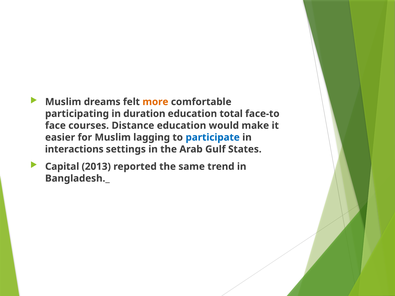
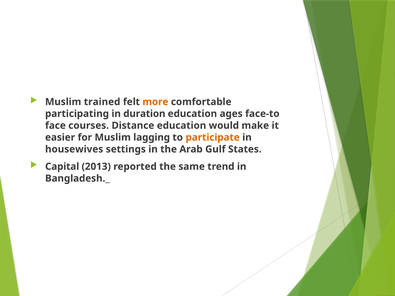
dreams: dreams -> trained (102, 102)
total: total -> ages (231, 114)
participate colour: blue -> orange (213, 137)
interactions: interactions -> housewives (74, 149)
